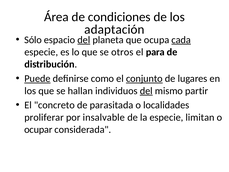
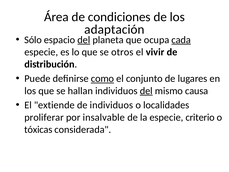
para: para -> vivir (155, 52)
Puede underline: present -> none (37, 78)
como underline: none -> present (102, 78)
conjunto underline: present -> none (144, 78)
partir: partir -> causa (197, 91)
concreto: concreto -> extiende (54, 105)
de parasitada: parasitada -> individuos (111, 105)
limitan: limitan -> criterio (200, 117)
ocupar: ocupar -> tóxicas (38, 129)
